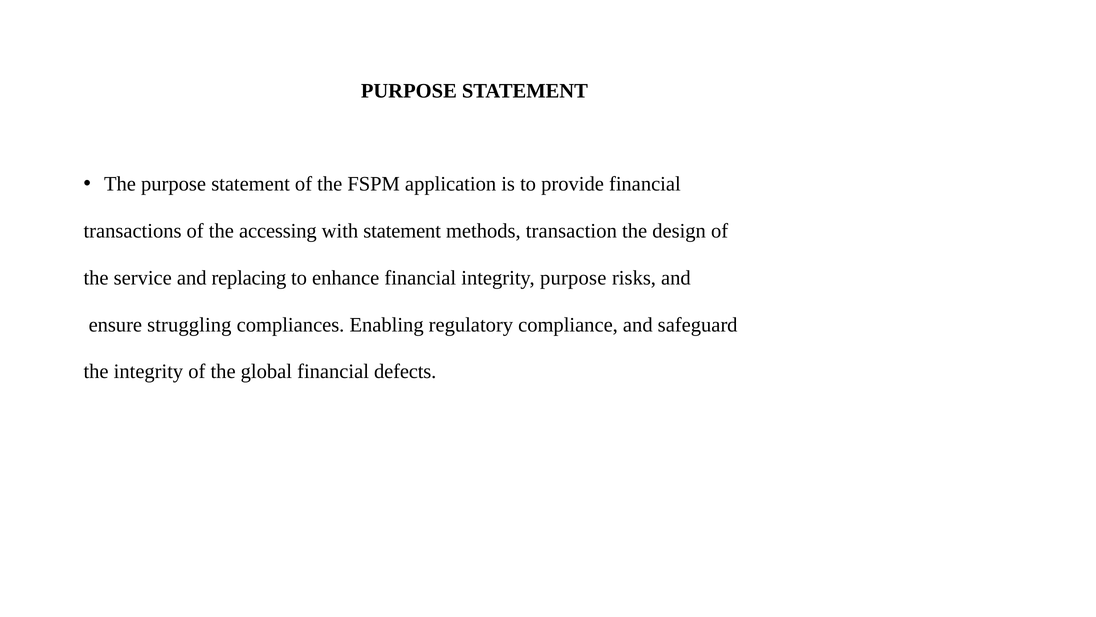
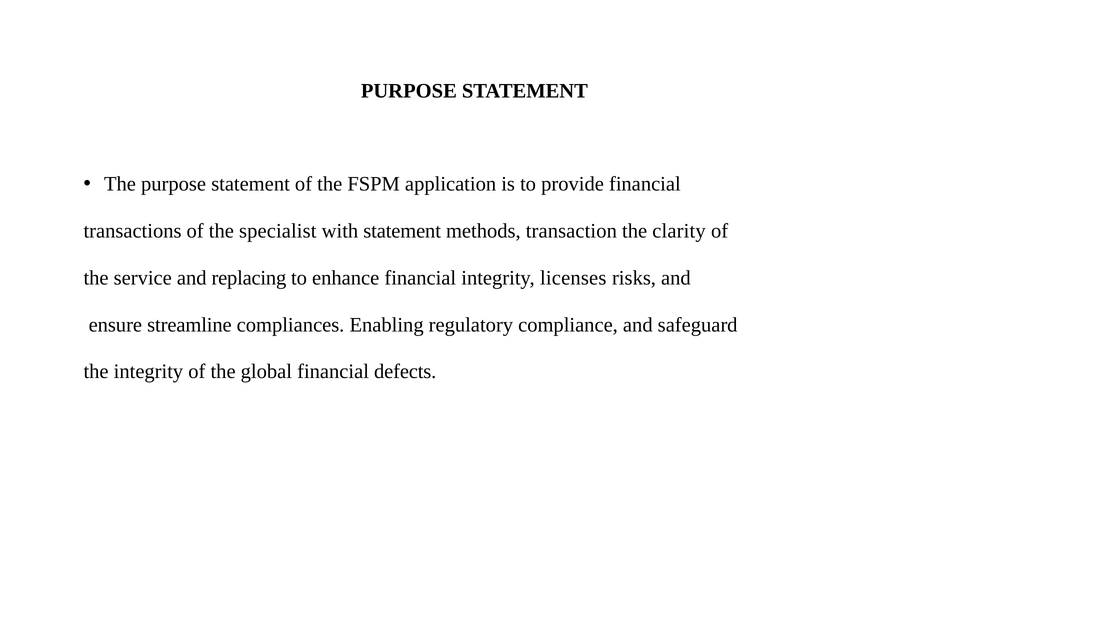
accessing: accessing -> specialist (278, 231)
design: design -> clarity (679, 231)
integrity purpose: purpose -> licenses (573, 278)
struggling: struggling -> streamline (189, 324)
